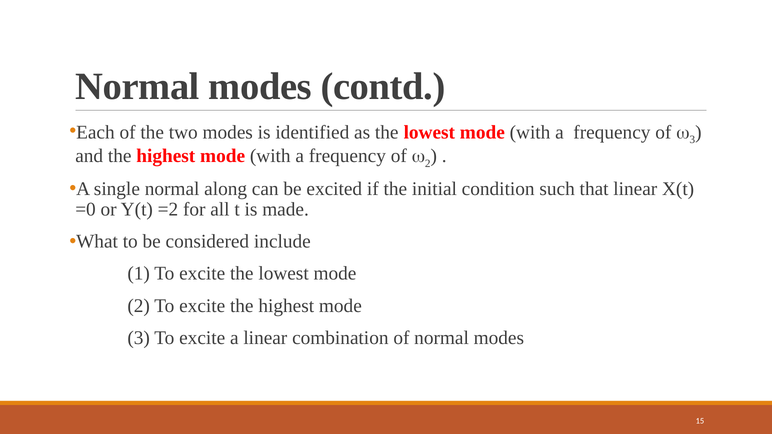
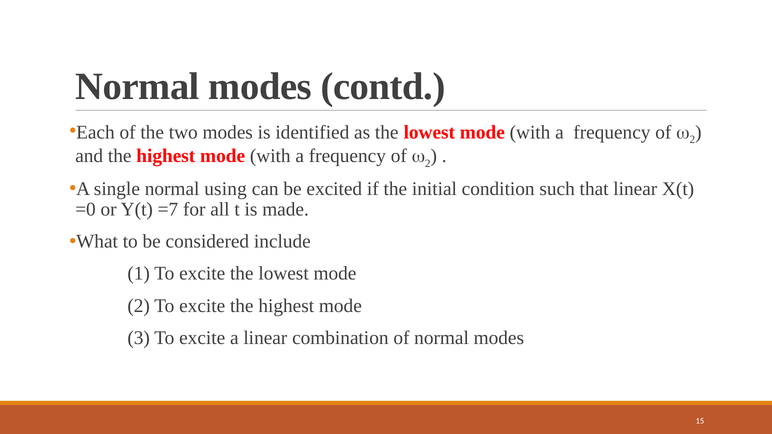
3: 3 -> 2 (692, 140)
along: along -> using (226, 189)
=2: =2 -> =7 (168, 210)
